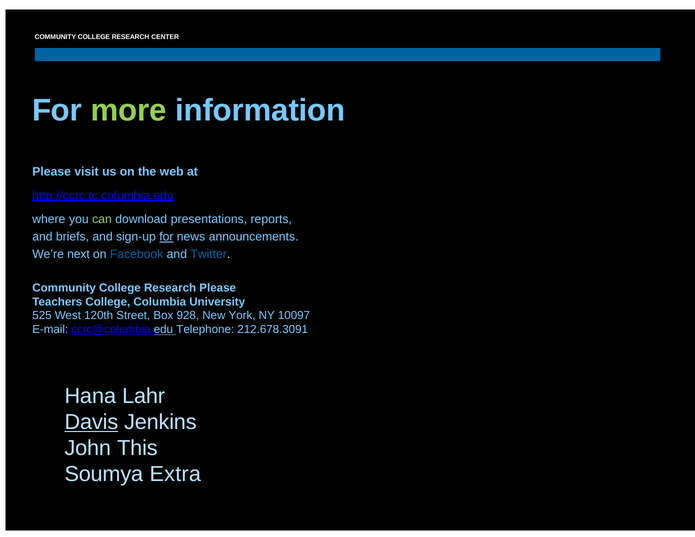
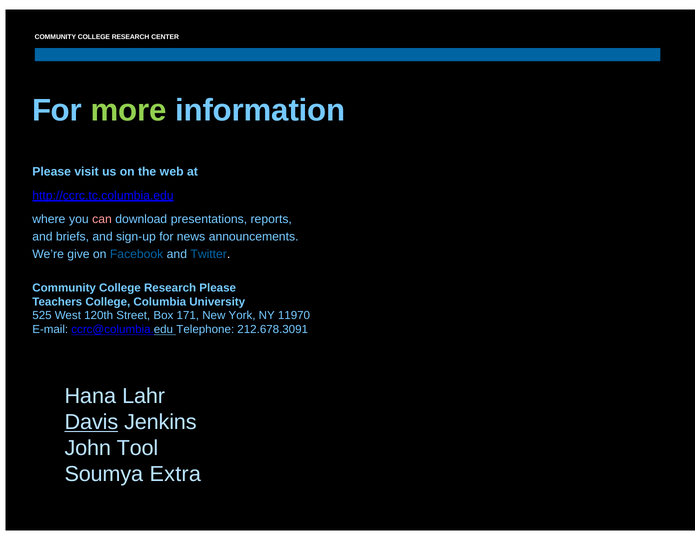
can colour: light green -> pink (102, 219)
for underline: present -> none (166, 237)
next: next -> give (78, 254)
928: 928 -> 171 (188, 316)
10097: 10097 -> 11970 (294, 316)
This: This -> Tool (137, 448)
